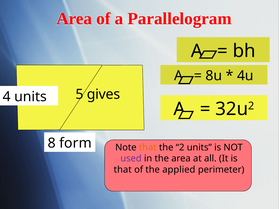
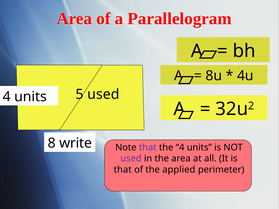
5 gives: gives -> used (103, 94)
form: form -> write (76, 143)
that colour: orange -> purple (148, 148)
the 2: 2 -> 4 (180, 148)
